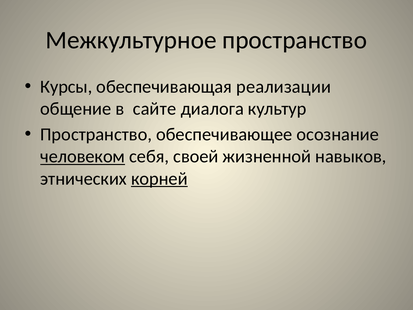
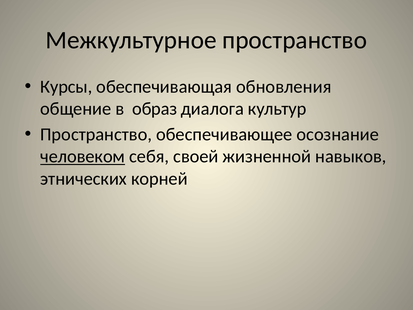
реализации: реализации -> обновления (284, 87)
сайте: сайте -> образ (155, 109)
корней underline: present -> none (159, 179)
